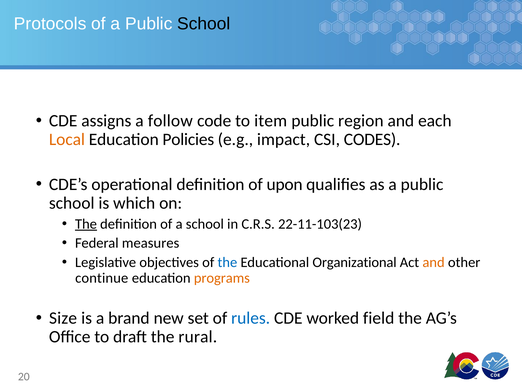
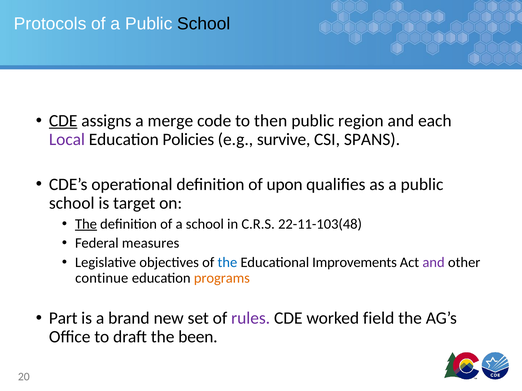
CDE underline: none -> present (63, 121)
follow: follow -> merge (170, 121)
item: item -> then (271, 121)
Local colour: orange -> purple (67, 140)
impact: impact -> survive (284, 140)
CODES: CODES -> SPANS (372, 140)
which: which -> target (134, 203)
22-11-103(23: 22-11-103(23 -> 22-11-103(48 (320, 224)
Organizational: Organizational -> Improvements (355, 263)
and colour: orange -> purple (434, 263)
Size: Size -> Part (63, 319)
rules colour: blue -> purple (251, 319)
rural: rural -> been (198, 337)
